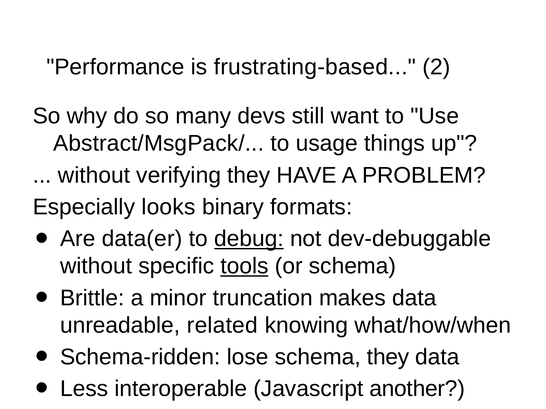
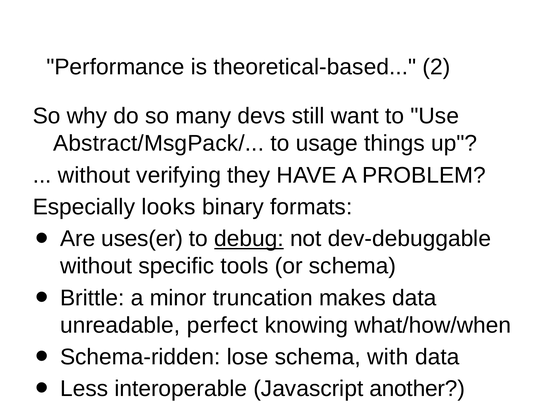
frustrating-based: frustrating-based -> theoretical-based (315, 67)
data(er: data(er -> uses(er (142, 239)
tools underline: present -> none (244, 266)
related: related -> perfect (222, 326)
schema they: they -> with (388, 357)
